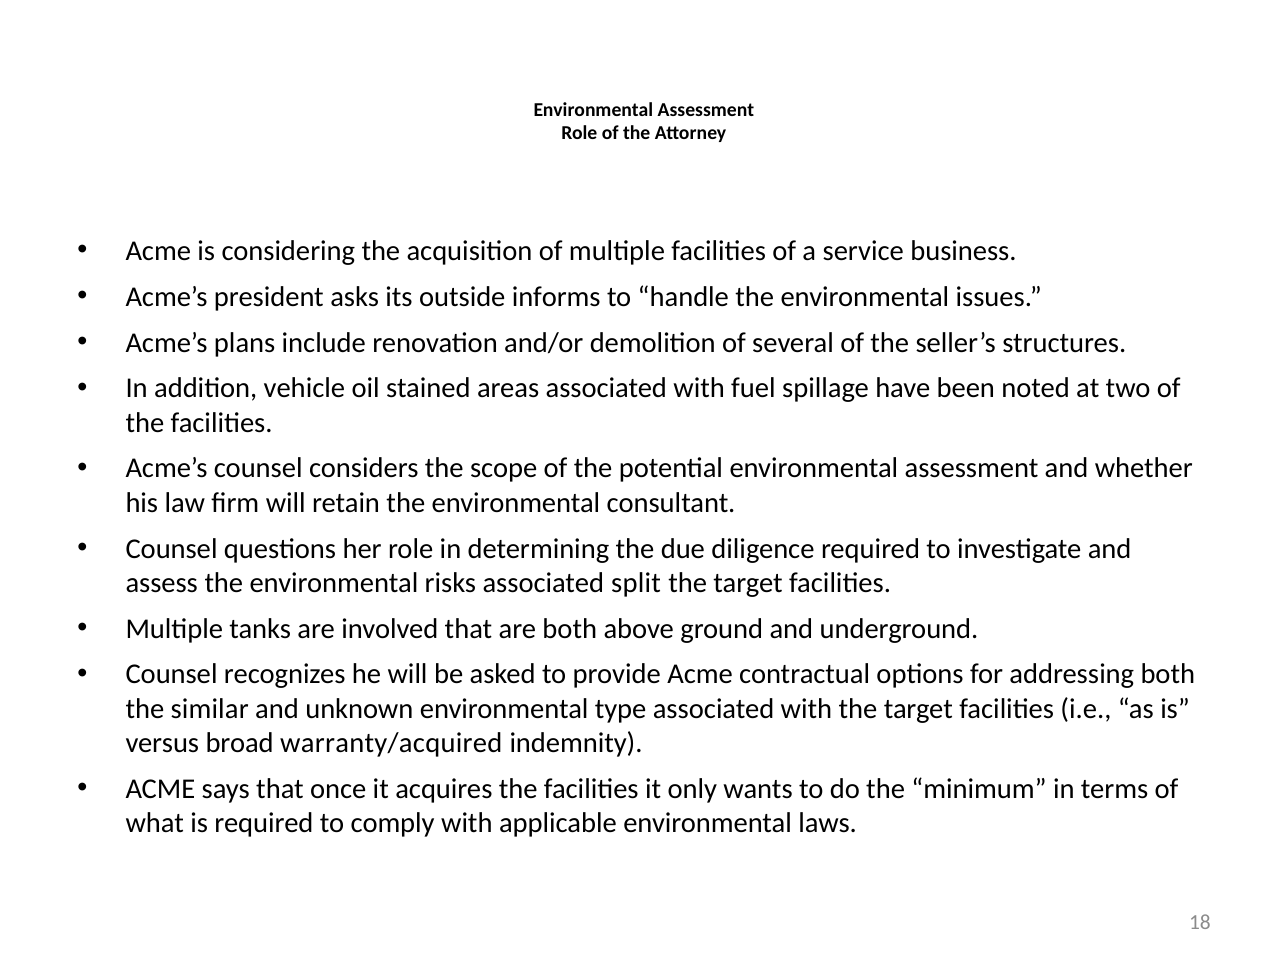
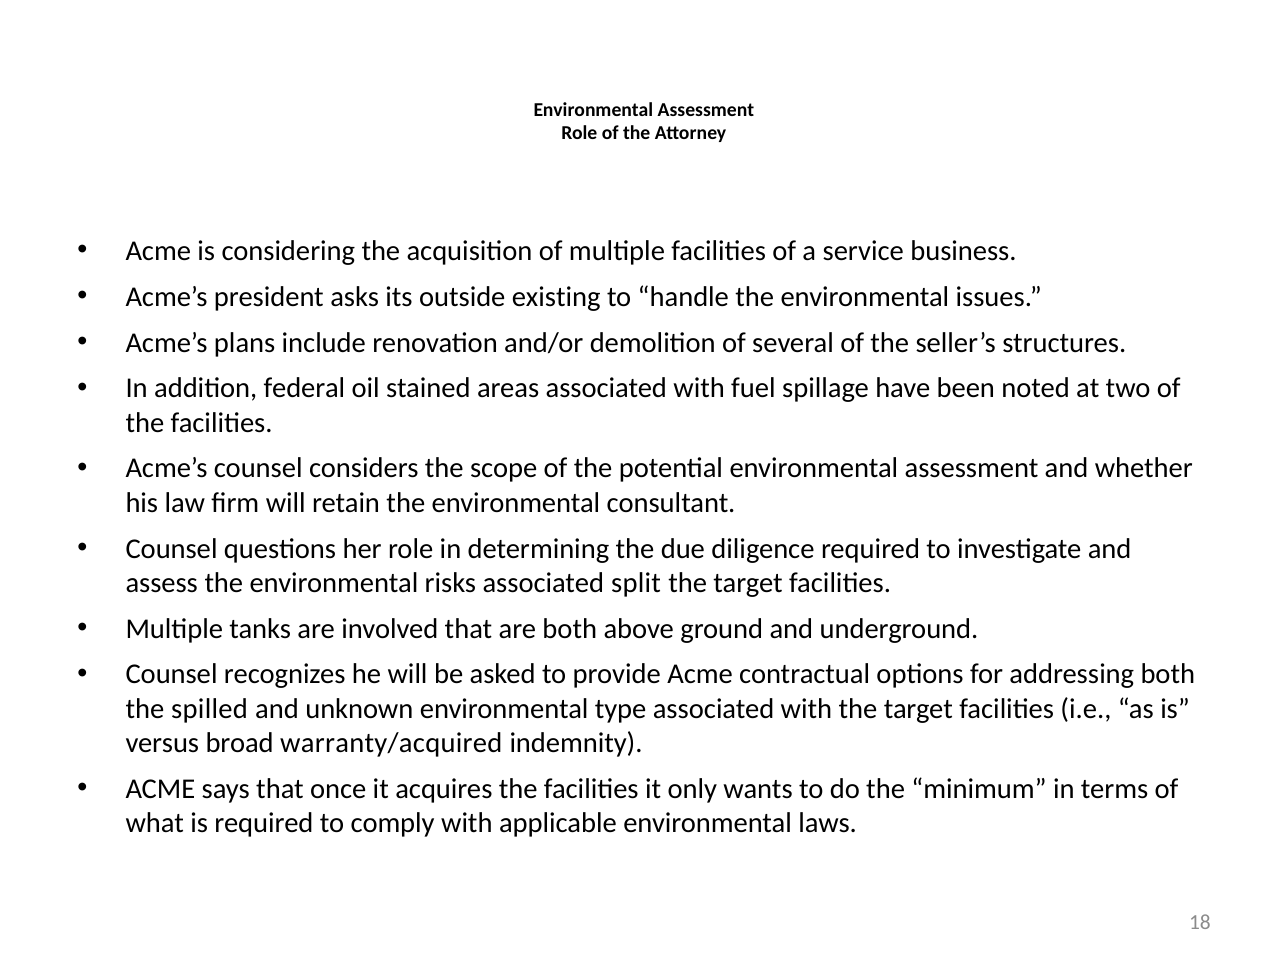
informs: informs -> existing (556, 297)
vehicle: vehicle -> federal (304, 388)
similar: similar -> spilled (210, 709)
